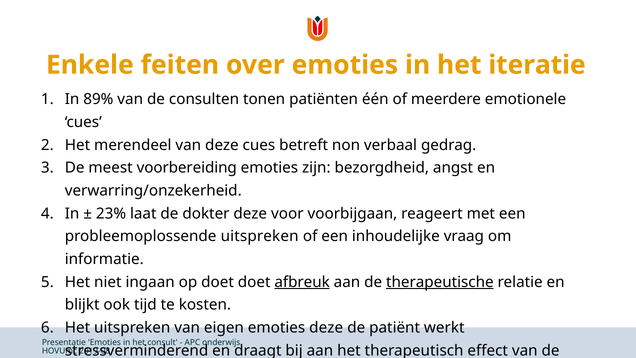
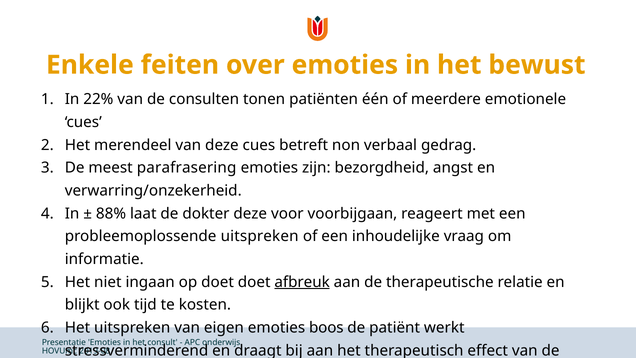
iteratie: iteratie -> bewust (537, 65)
89%: 89% -> 22% (98, 99)
voorbereiding: voorbereiding -> parafrasering (187, 168)
23%: 23% -> 88% (111, 213)
therapeutische underline: present -> none (440, 282)
emoties deze: deze -> boos (326, 328)
